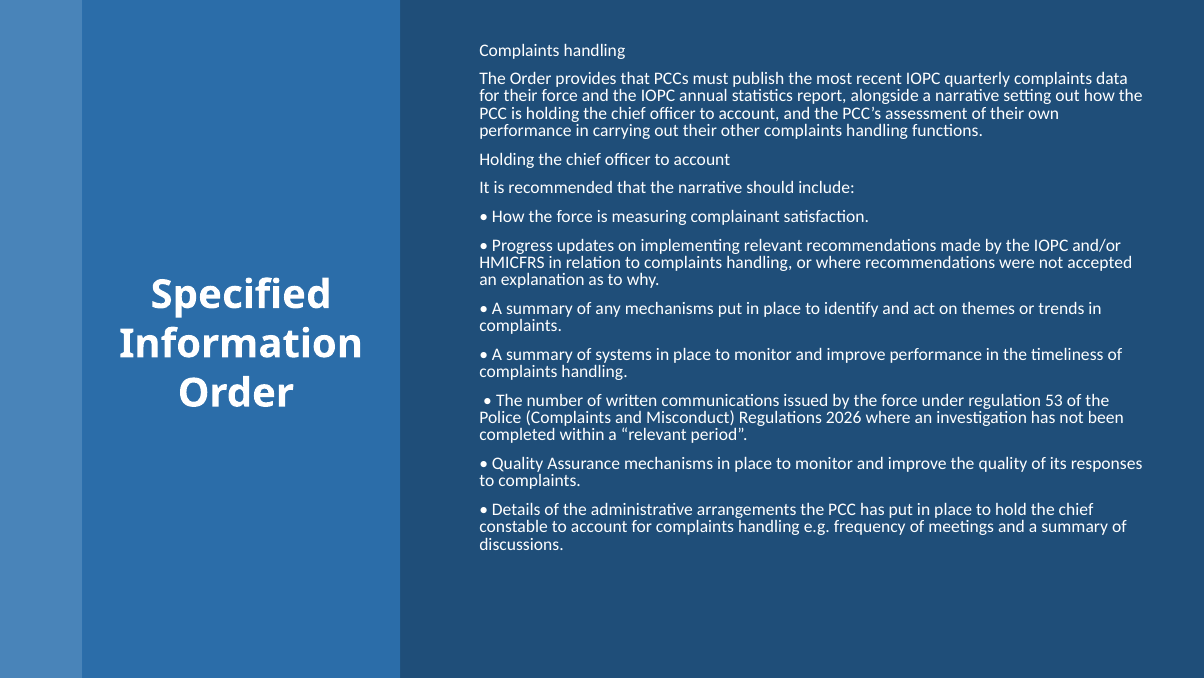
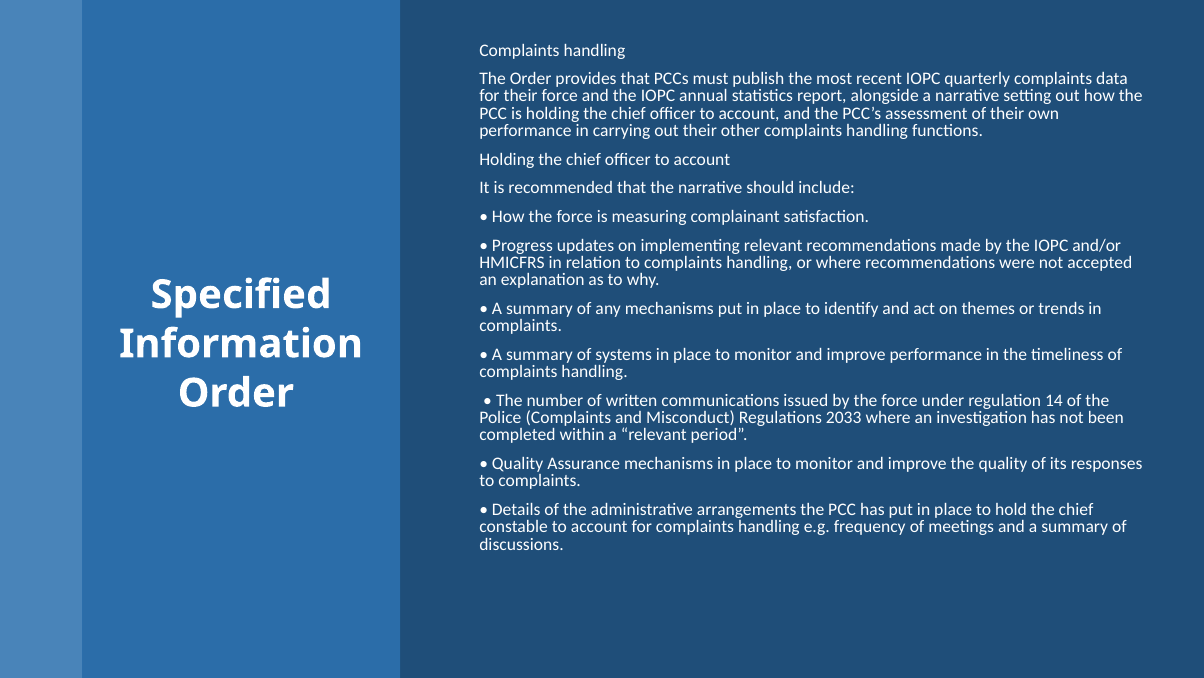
53: 53 -> 14 (1054, 400)
2026: 2026 -> 2033 (844, 417)
